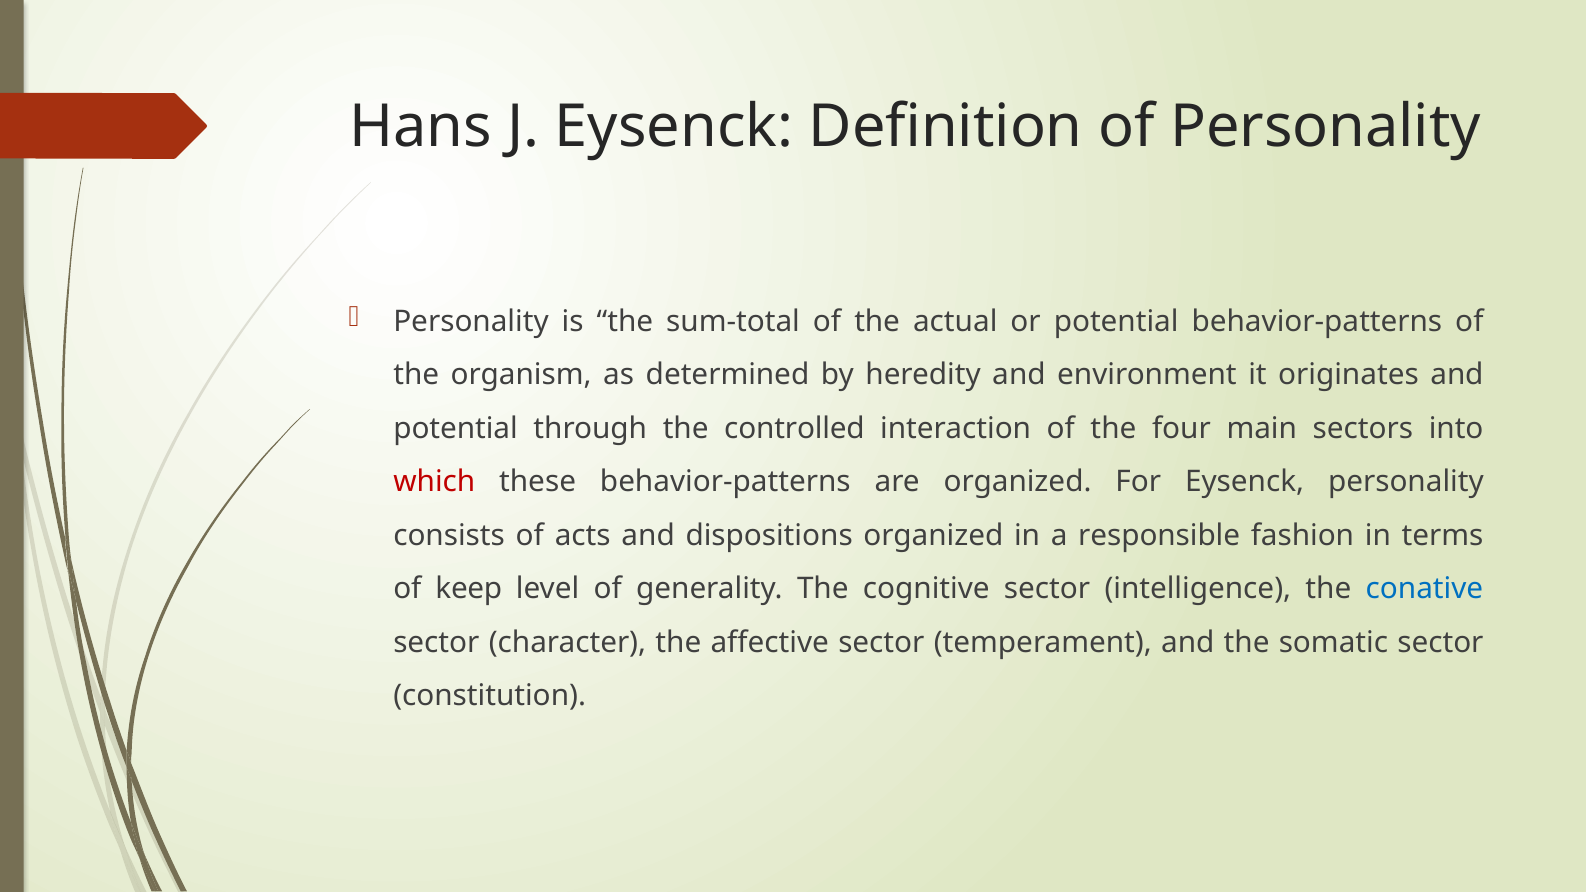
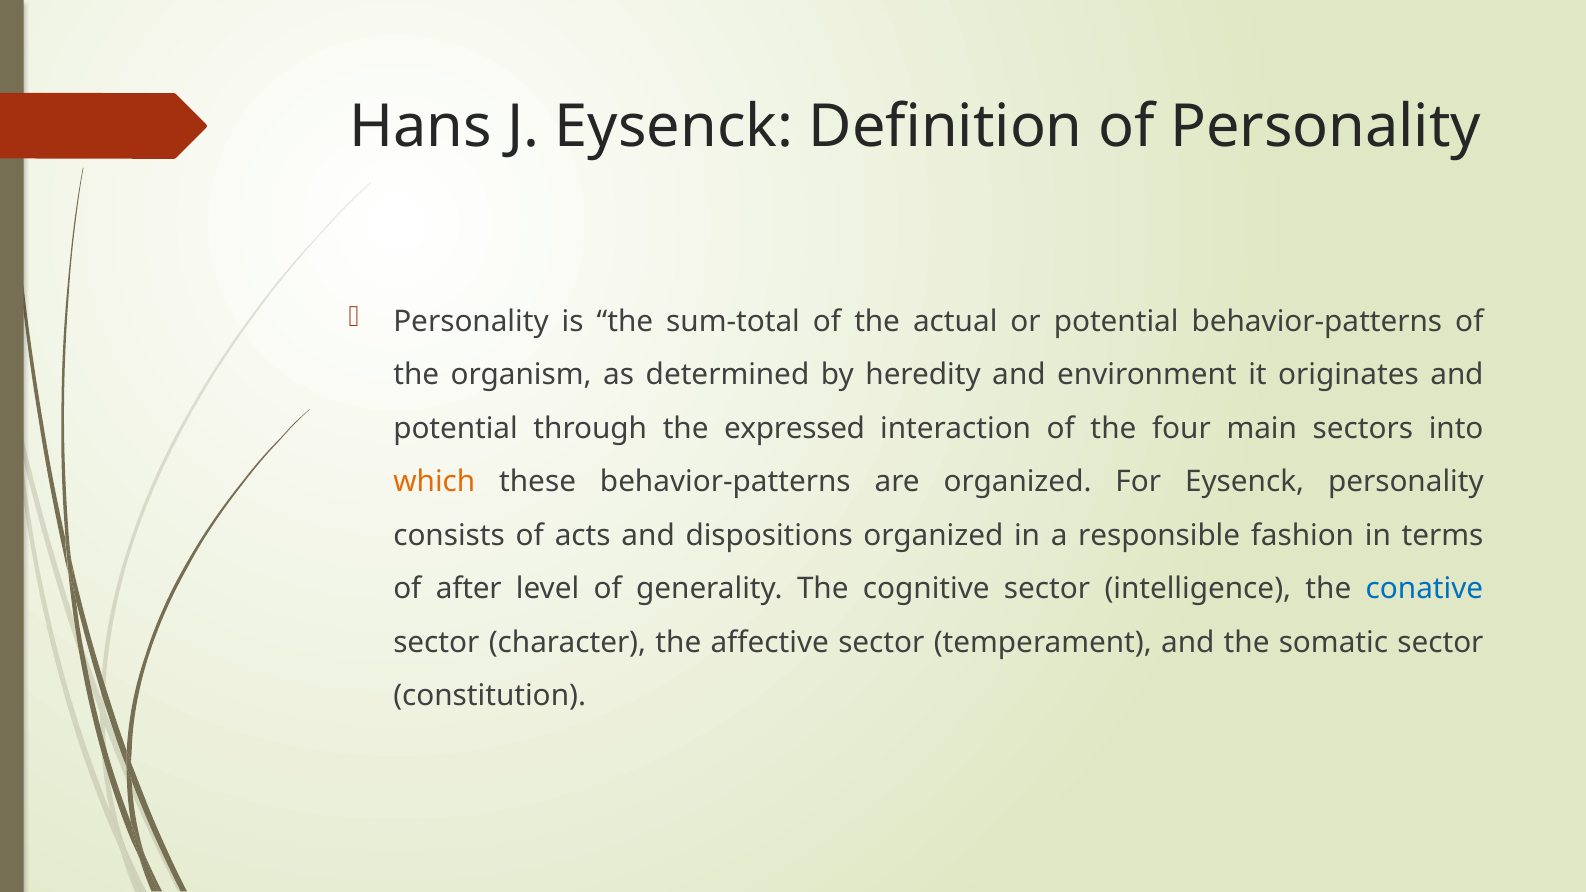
controlled: controlled -> expressed (795, 428)
which colour: red -> orange (434, 482)
keep: keep -> after (469, 589)
